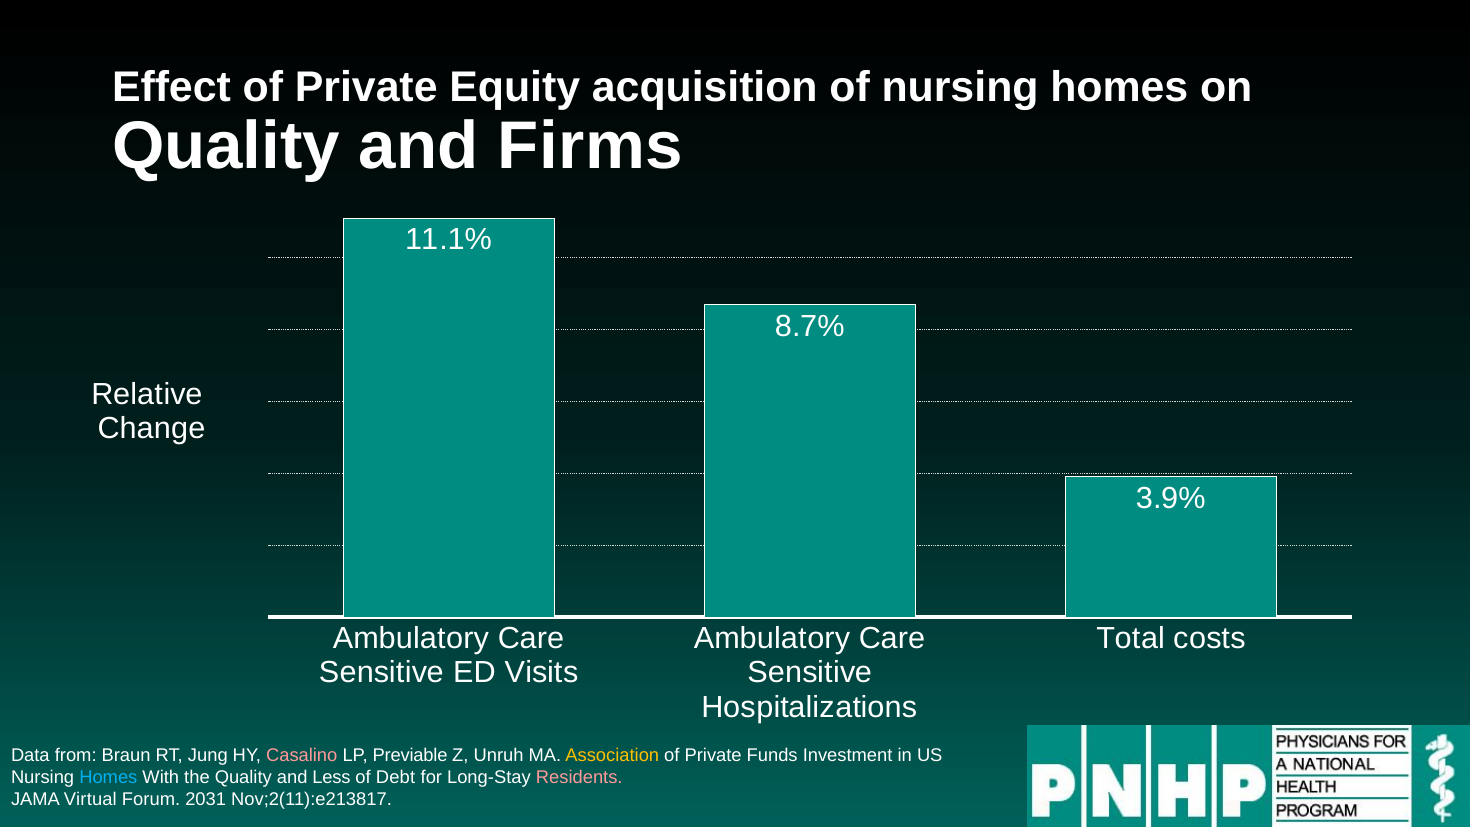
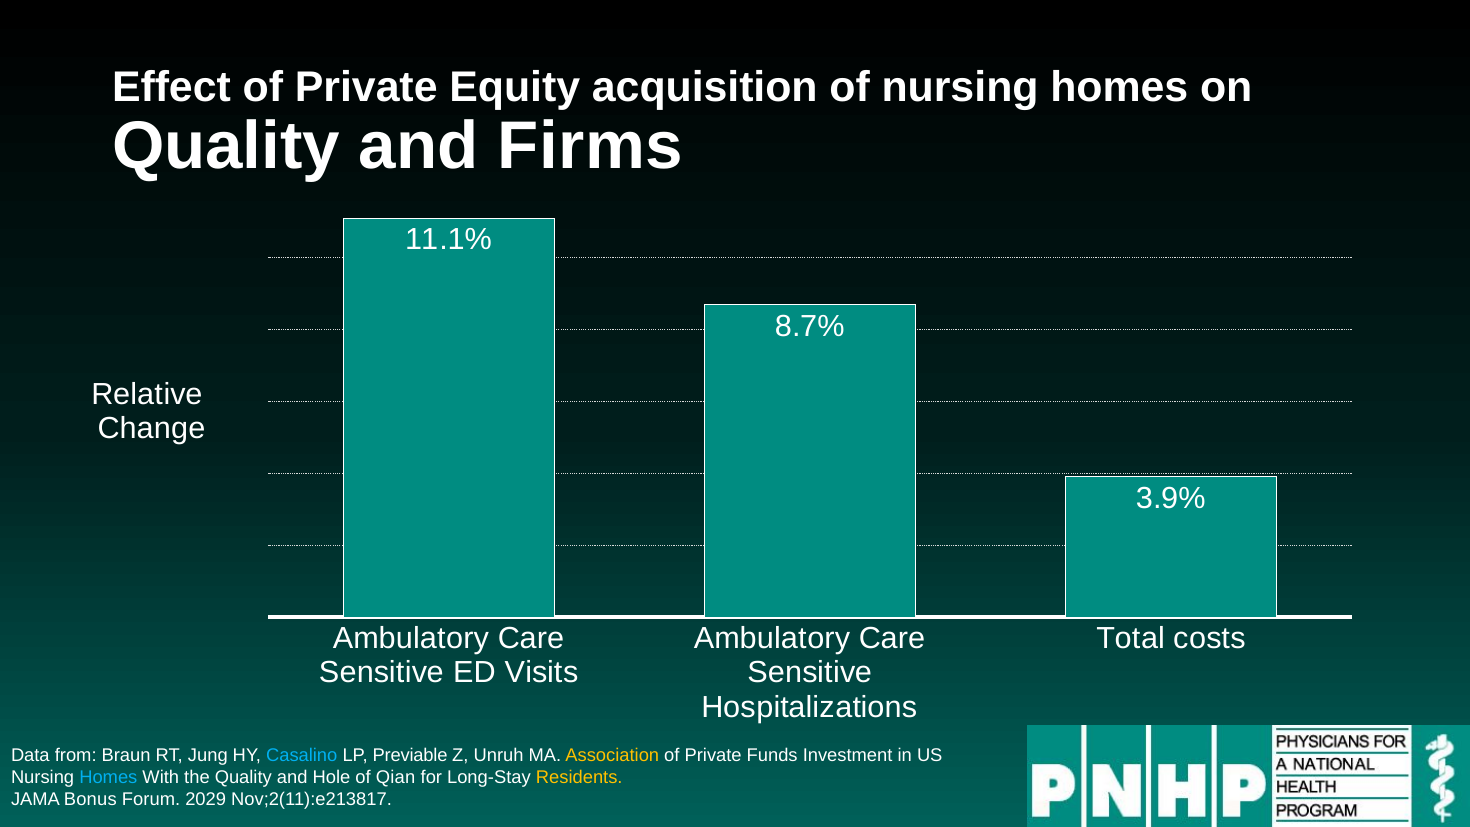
Casalino colour: pink -> light blue (302, 755)
Less: Less -> Hole (331, 777)
Debt: Debt -> Qian (396, 777)
Residents colour: pink -> yellow (579, 777)
Virtual: Virtual -> Bonus (90, 799)
2031: 2031 -> 2029 (206, 799)
